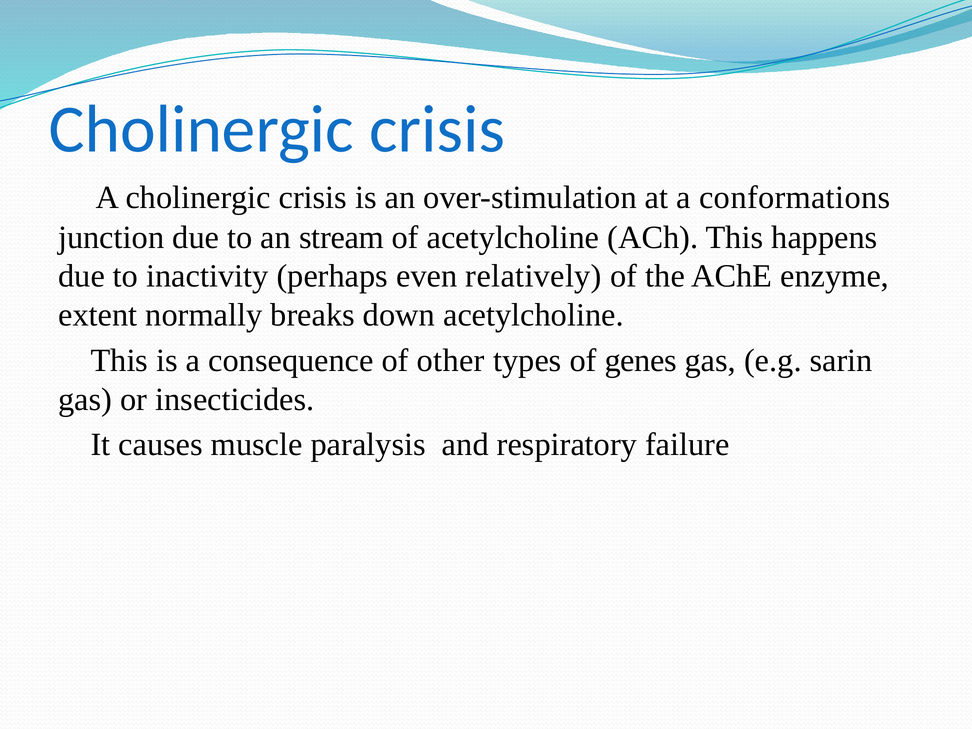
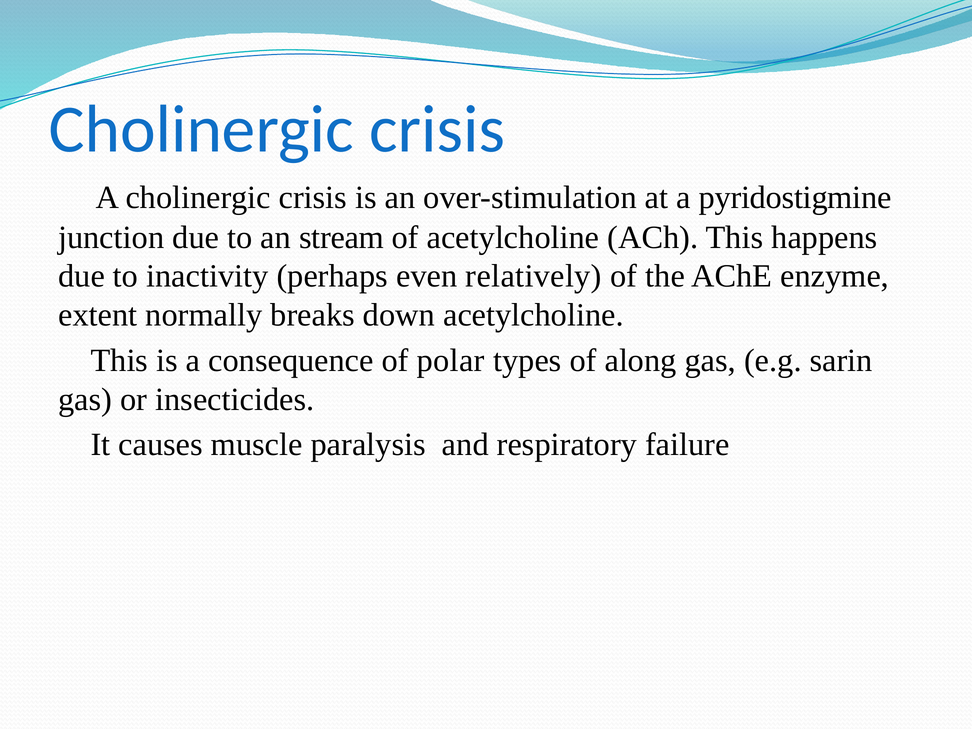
conformations: conformations -> pyridostigmine (795, 197)
other: other -> polar (451, 360)
genes: genes -> along (641, 360)
